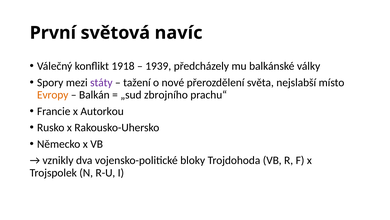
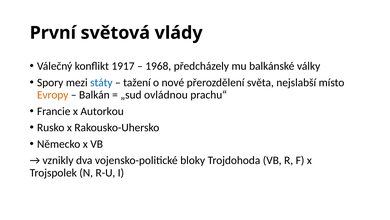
navíc: navíc -> vlády (179, 33)
1918: 1918 -> 1917 (123, 66)
1939: 1939 -> 1968 (158, 66)
státy colour: purple -> blue (101, 82)
zbrojního: zbrojního -> ovládnou (166, 95)
